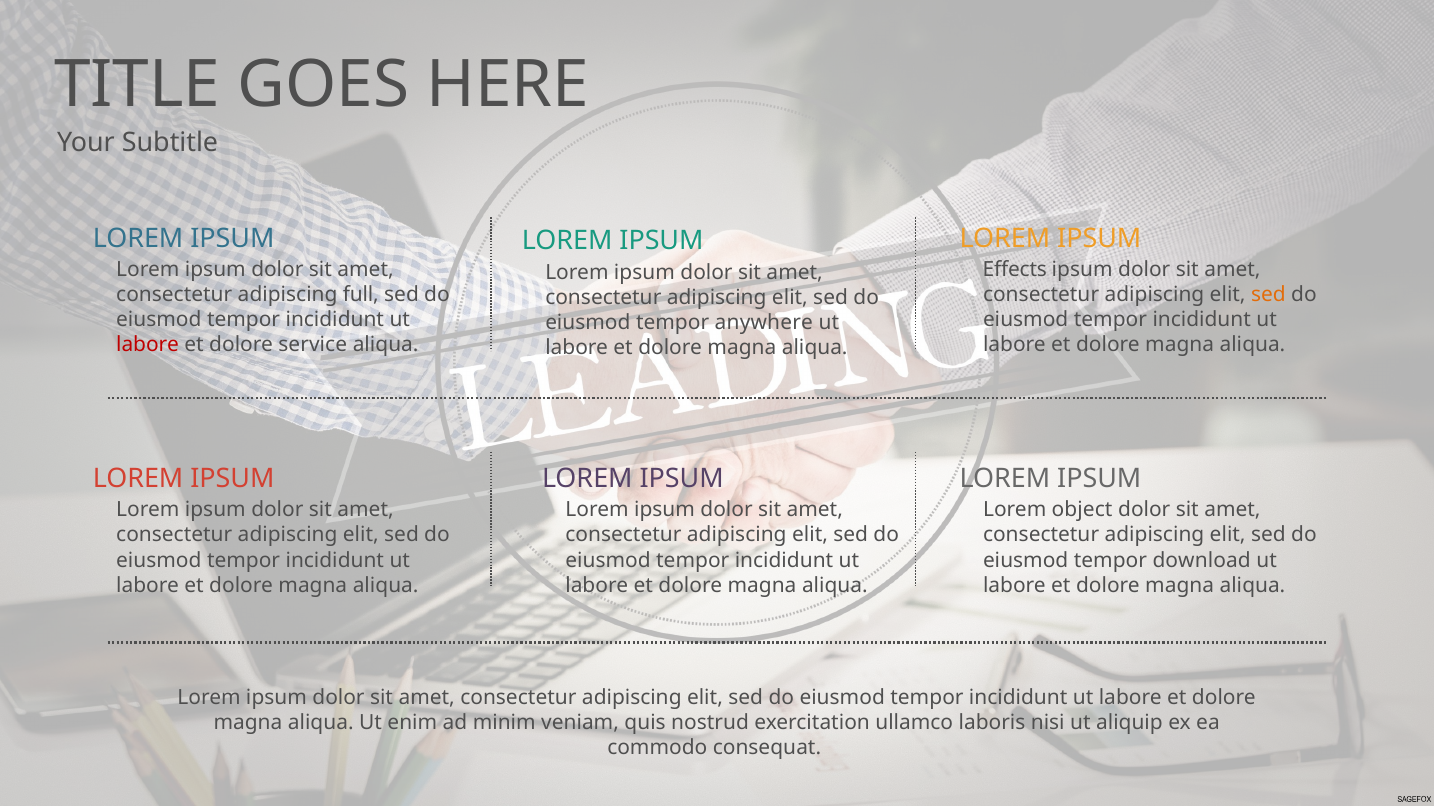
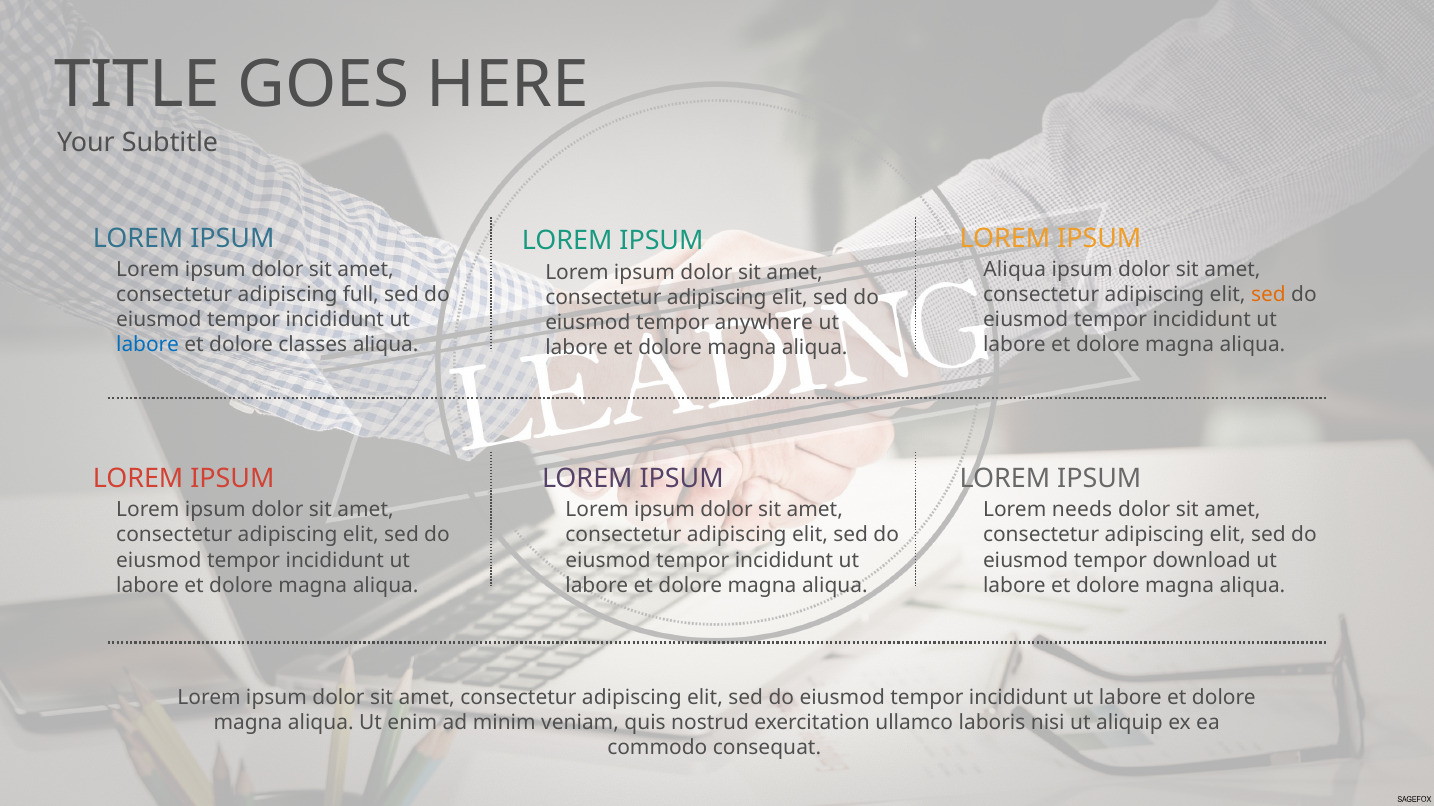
Effects: Effects -> Aliqua (1015, 270)
labore colour: red -> blue (148, 345)
service: service -> classes (313, 345)
object: object -> needs (1082, 510)
